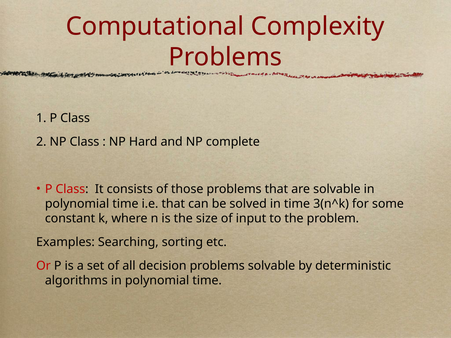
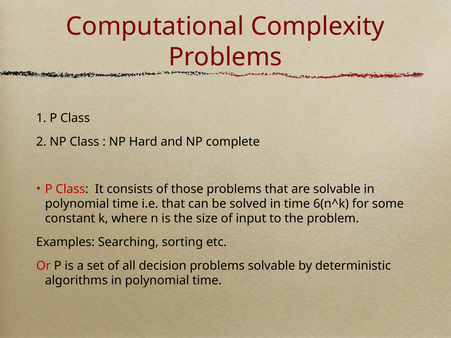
3(n^k: 3(n^k -> 6(n^k (331, 204)
